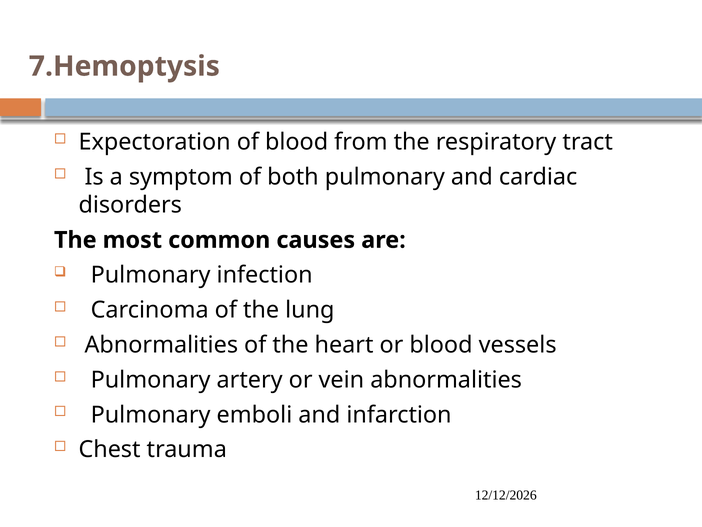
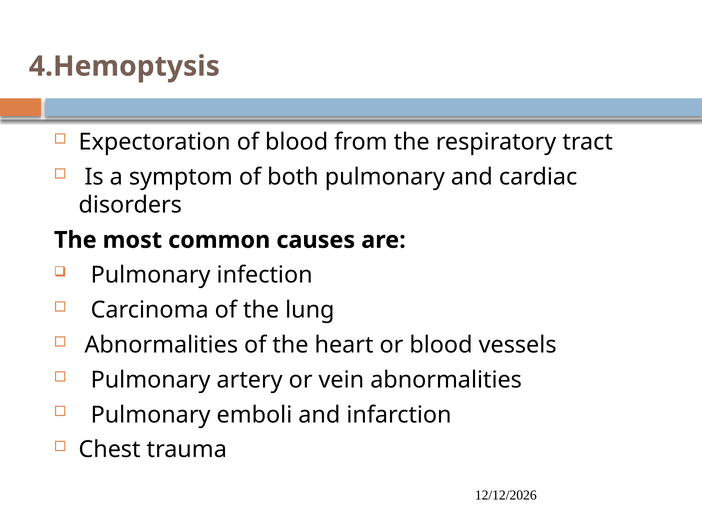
7.Hemoptysis: 7.Hemoptysis -> 4.Hemoptysis (124, 66)
